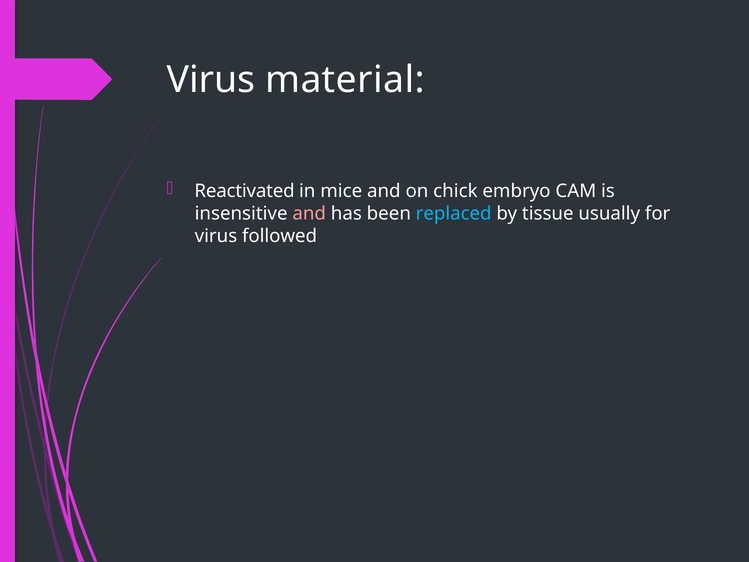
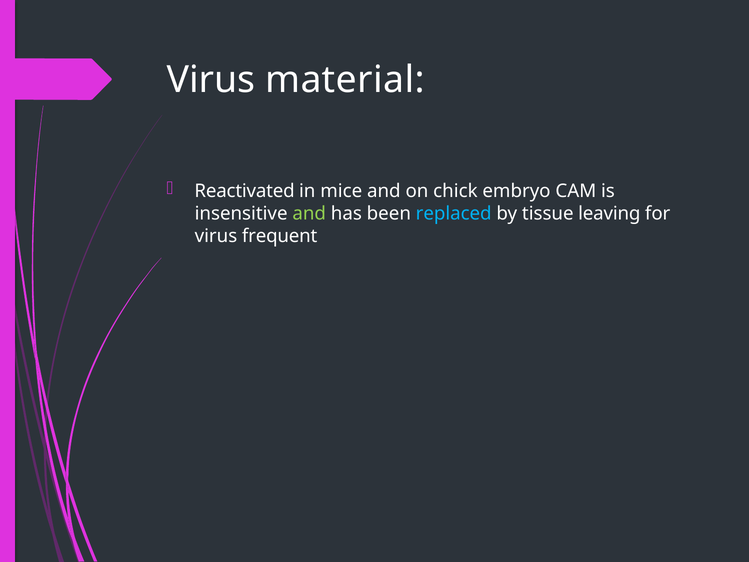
and colour: pink -> light green (309, 214)
usually: usually -> leaving (609, 214)
followed: followed -> frequent (280, 236)
